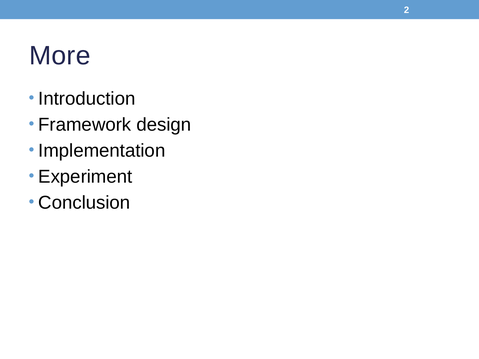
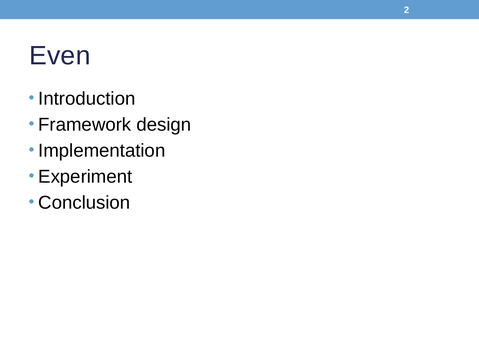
More: More -> Even (60, 56)
